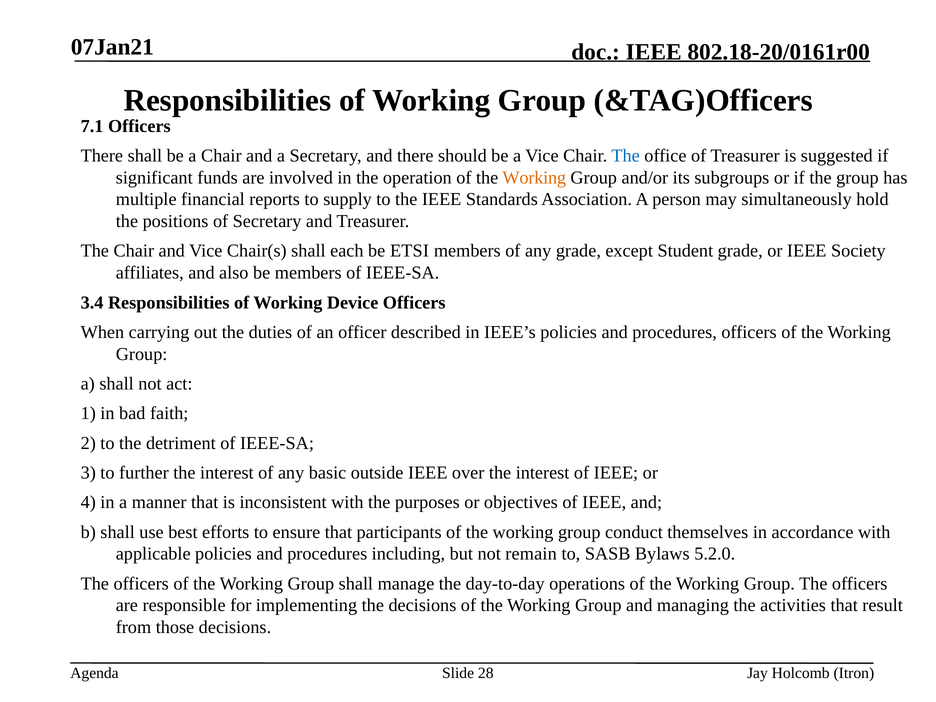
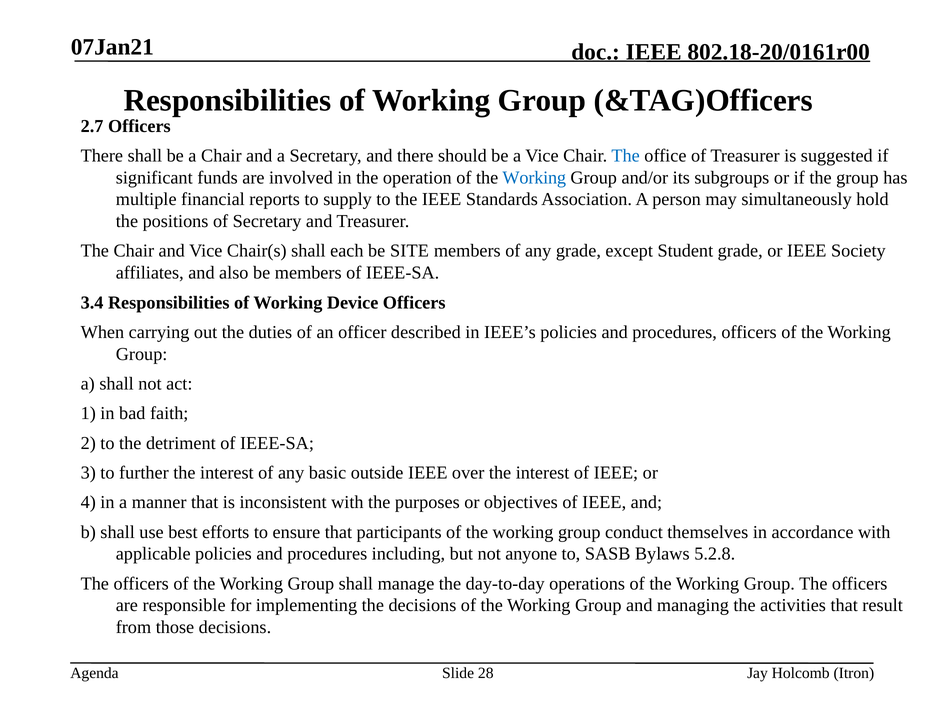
7.1: 7.1 -> 2.7 (92, 126)
Working colour: orange -> blue (534, 178)
ETSI: ETSI -> SITE (409, 251)
remain: remain -> anyone (531, 554)
5.2.0: 5.2.0 -> 5.2.8 (715, 554)
